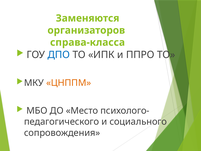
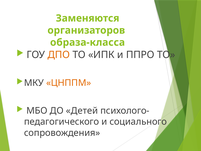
справа-класса: справа-класса -> образа-класса (88, 42)
ДПО colour: blue -> orange (59, 55)
Место: Место -> Детей (82, 110)
